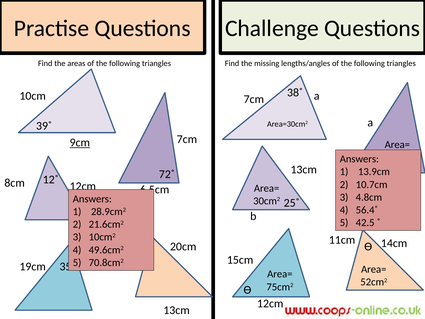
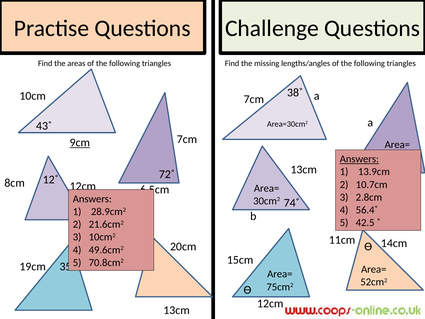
39˚: 39˚ -> 43˚ (44, 126)
Answers underline: none -> present (359, 159)
4.8cm: 4.8cm -> 2.8cm (369, 197)
25˚: 25˚ -> 74˚ (292, 203)
